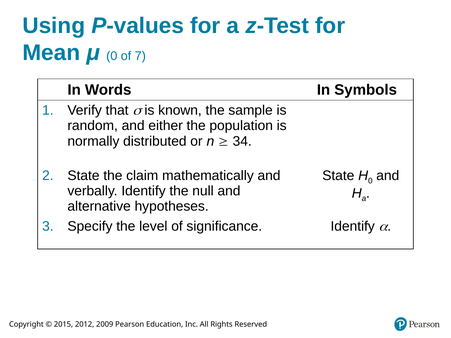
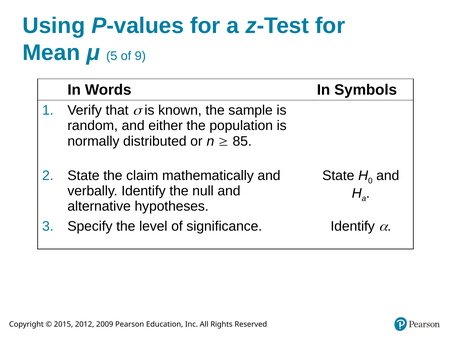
μ 0: 0 -> 5 (112, 56)
7: 7 -> 9 (140, 56)
34: 34 -> 85 (242, 141)
